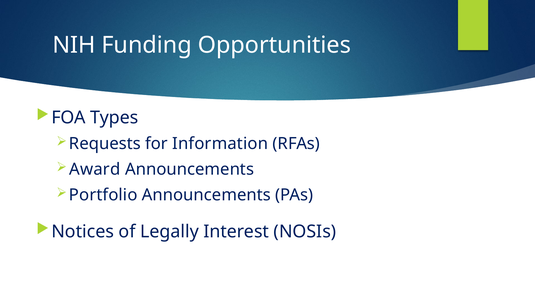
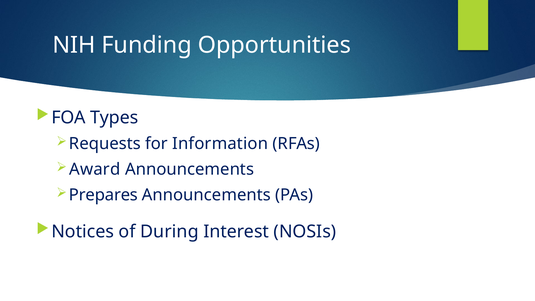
Portfolio: Portfolio -> Prepares (103, 195)
Legally: Legally -> During (169, 231)
